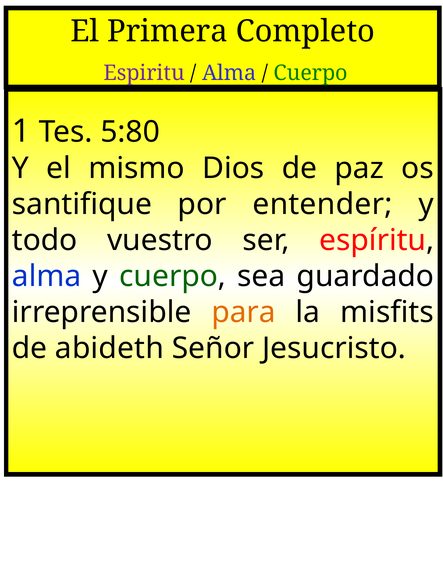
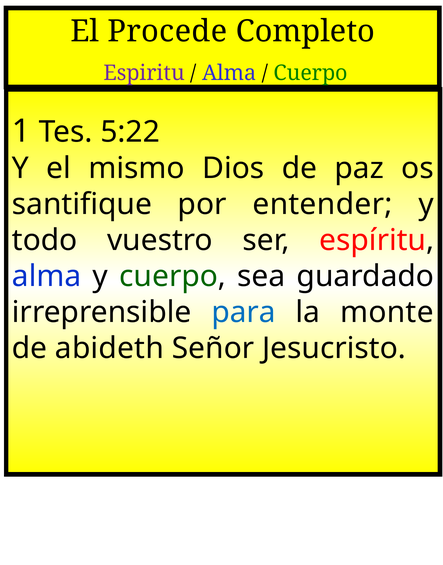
Primera: Primera -> Procede (167, 31)
5:80: 5:80 -> 5:22 (130, 132)
para colour: orange -> blue (244, 312)
misfits: misfits -> monte (387, 312)
